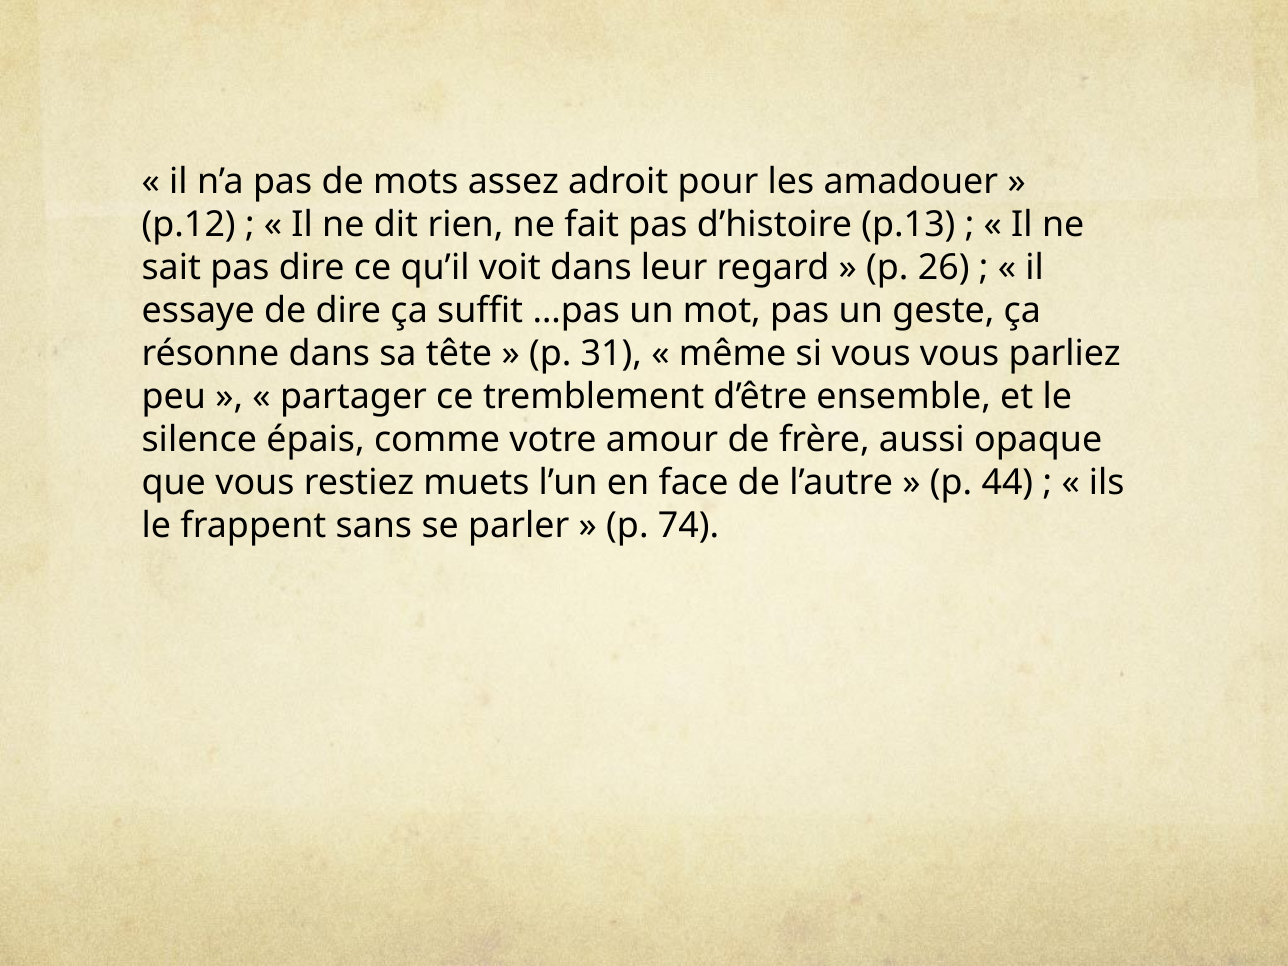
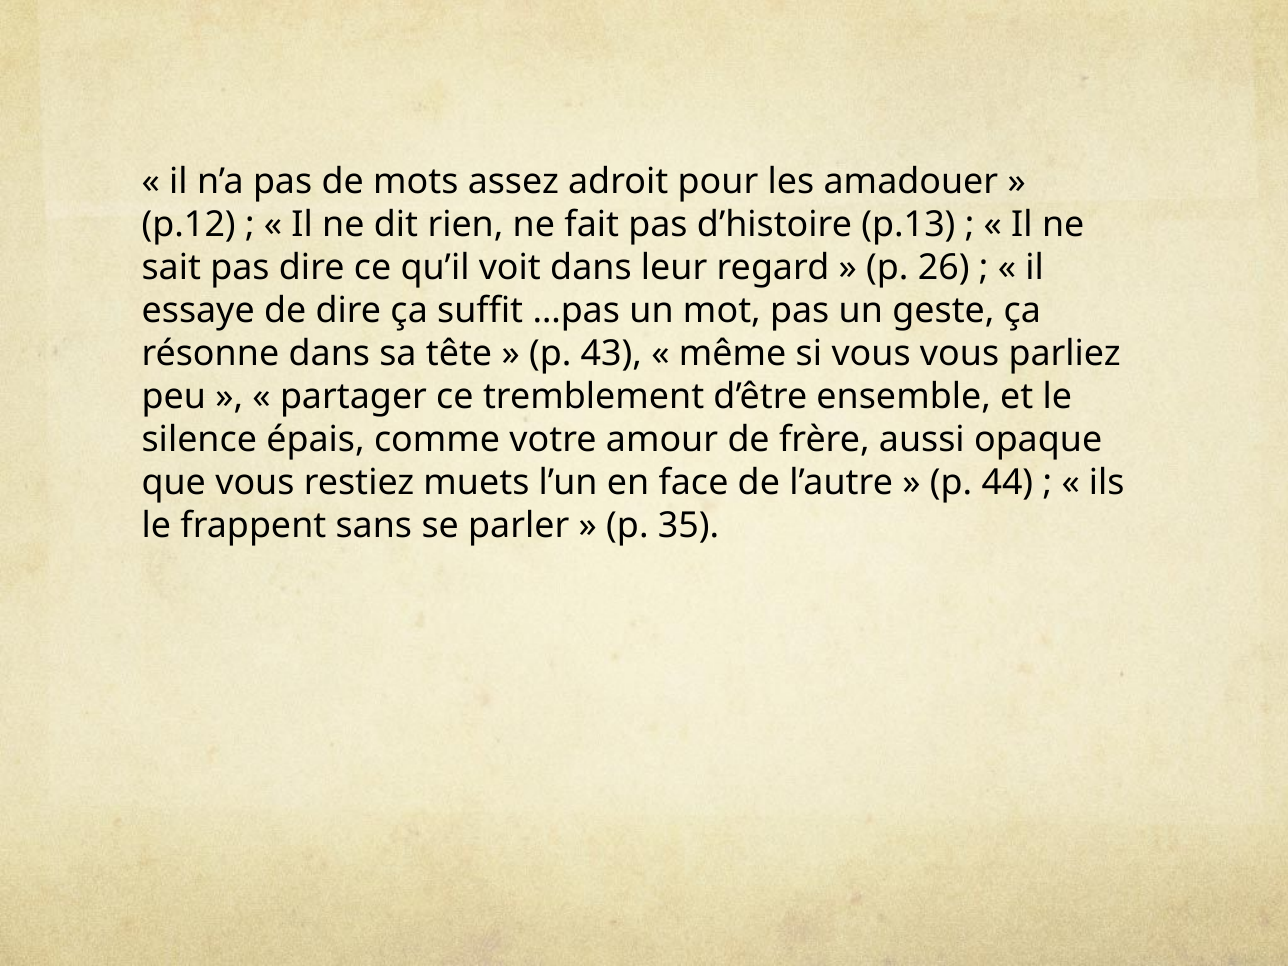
31: 31 -> 43 (611, 354)
74: 74 -> 35 (689, 526)
